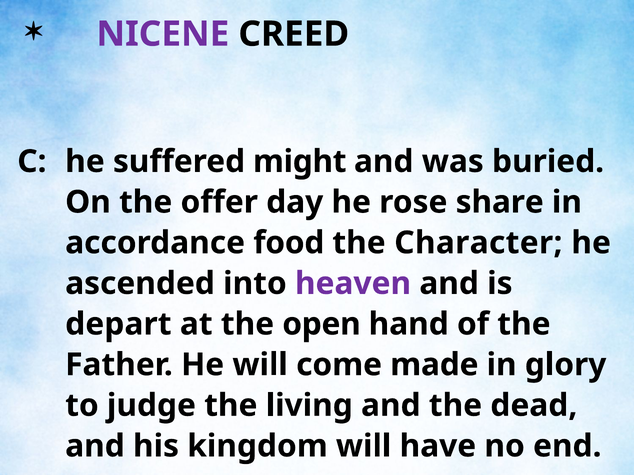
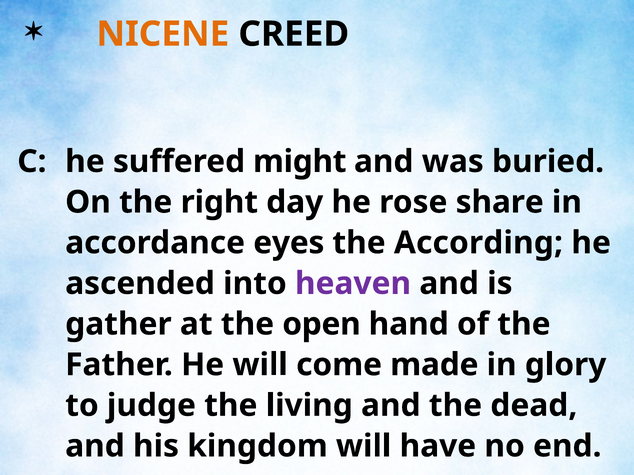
NICENE colour: purple -> orange (163, 34)
offer: offer -> right (219, 202)
food: food -> eyes (289, 243)
Character: Character -> According (478, 243)
depart: depart -> gather (118, 324)
